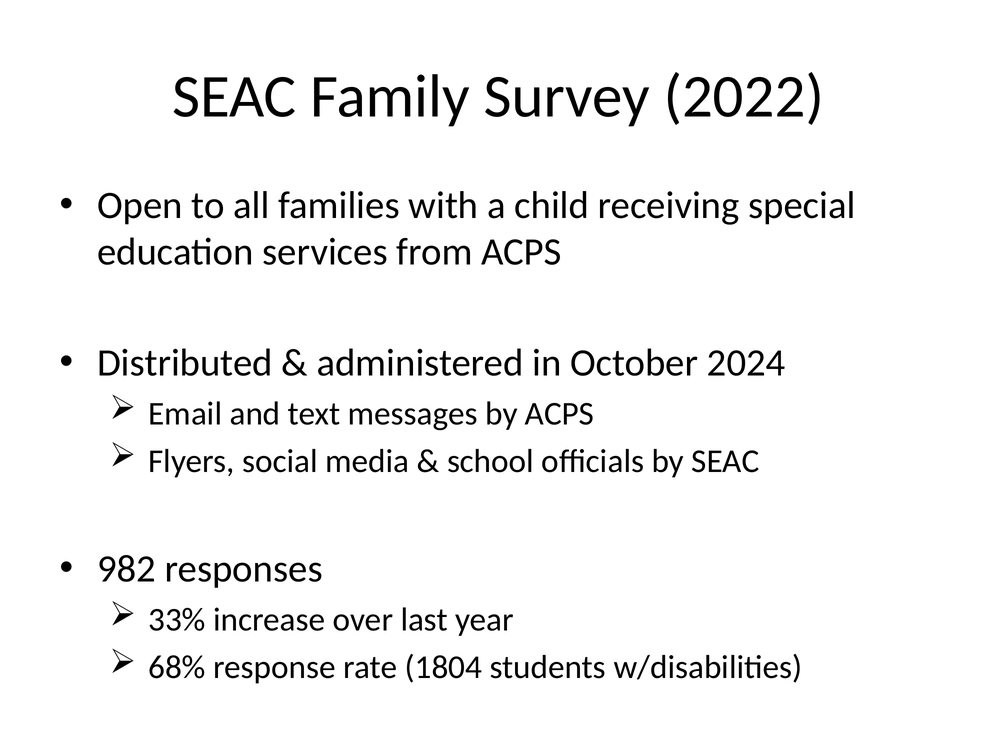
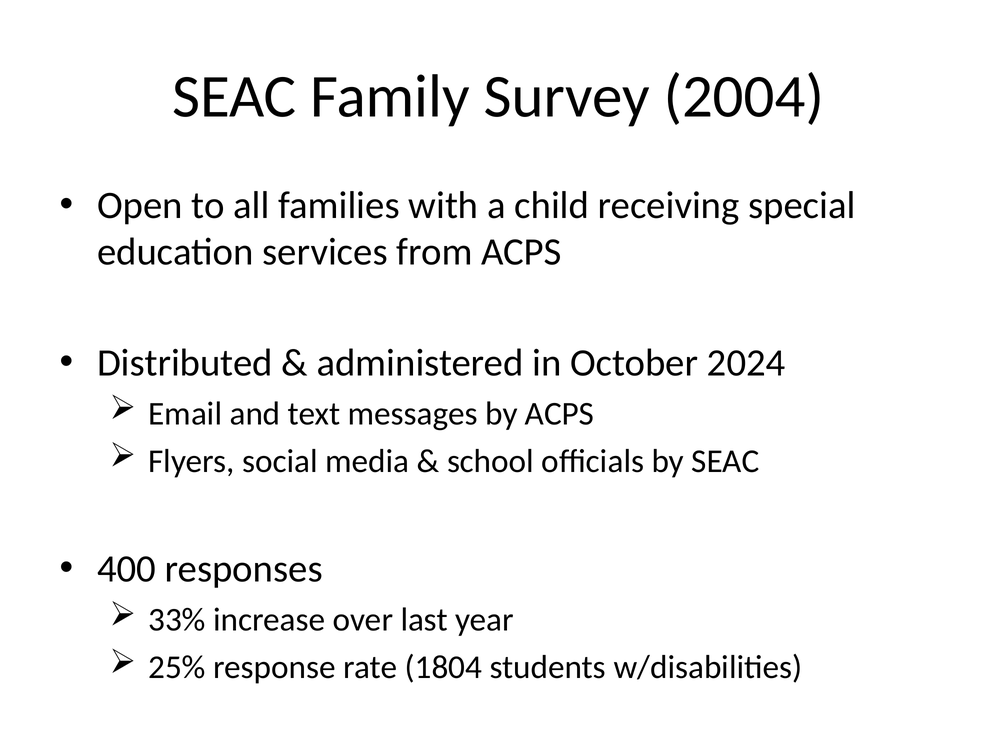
2022: 2022 -> 2004 (744, 97)
982: 982 -> 400 (127, 569)
68%: 68% -> 25% (177, 667)
